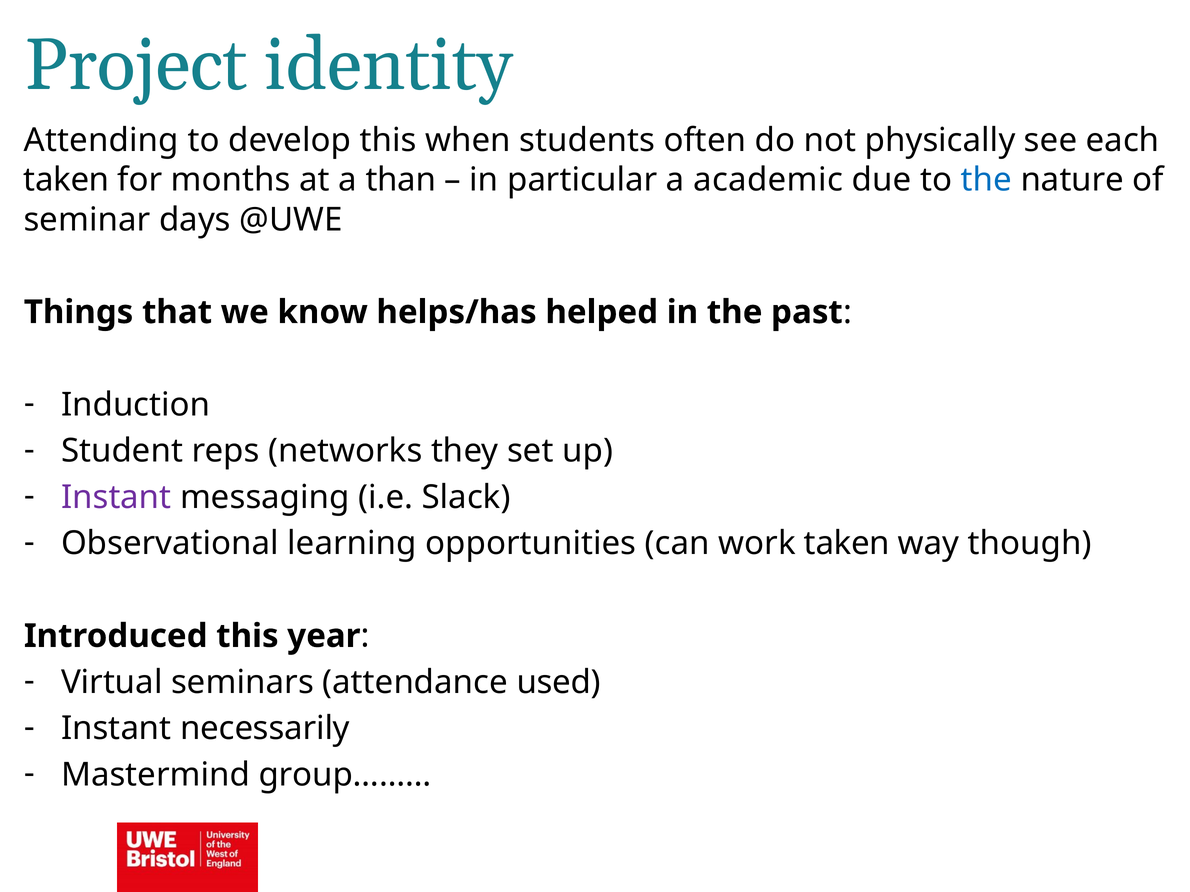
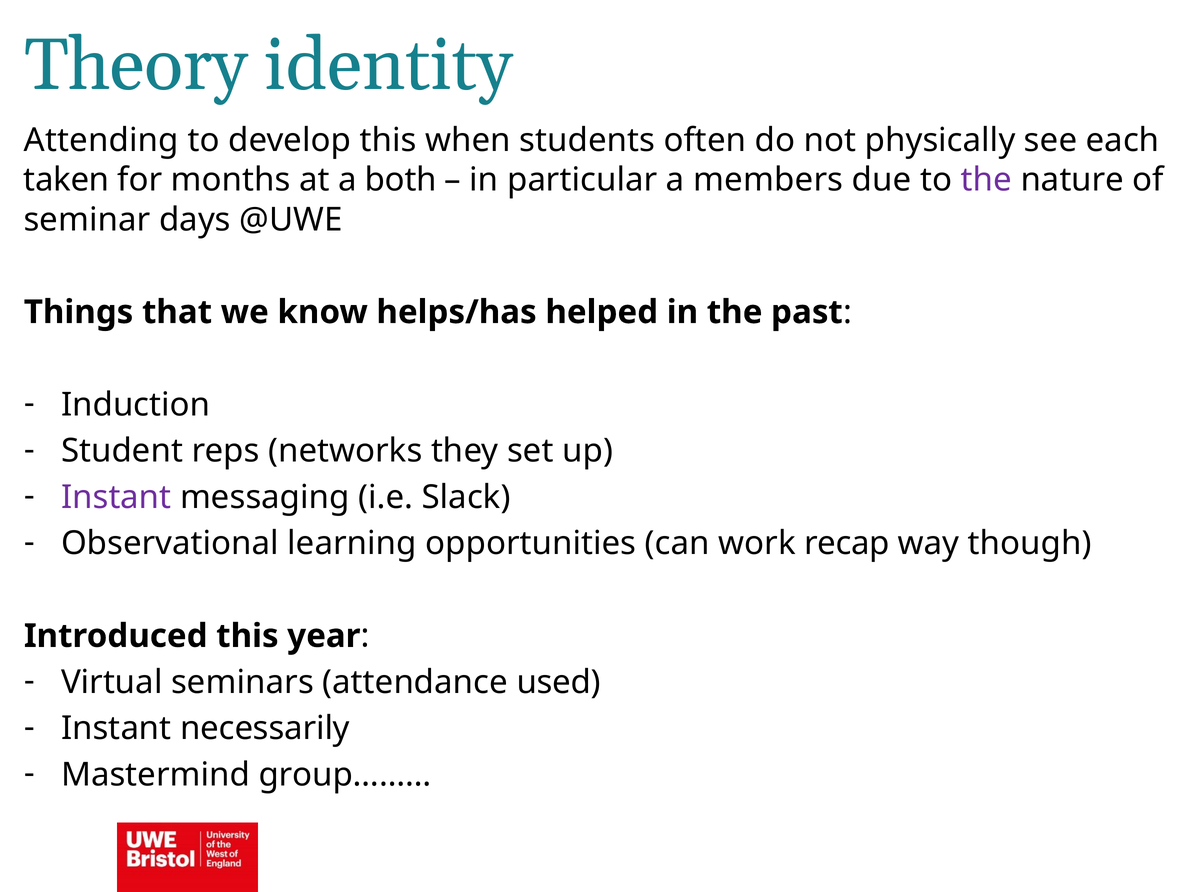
Project: Project -> Theory (136, 65)
than: than -> both (401, 180)
academic: academic -> members (768, 180)
the colour: blue -> purple (986, 180)
work taken: taken -> recap (847, 544)
